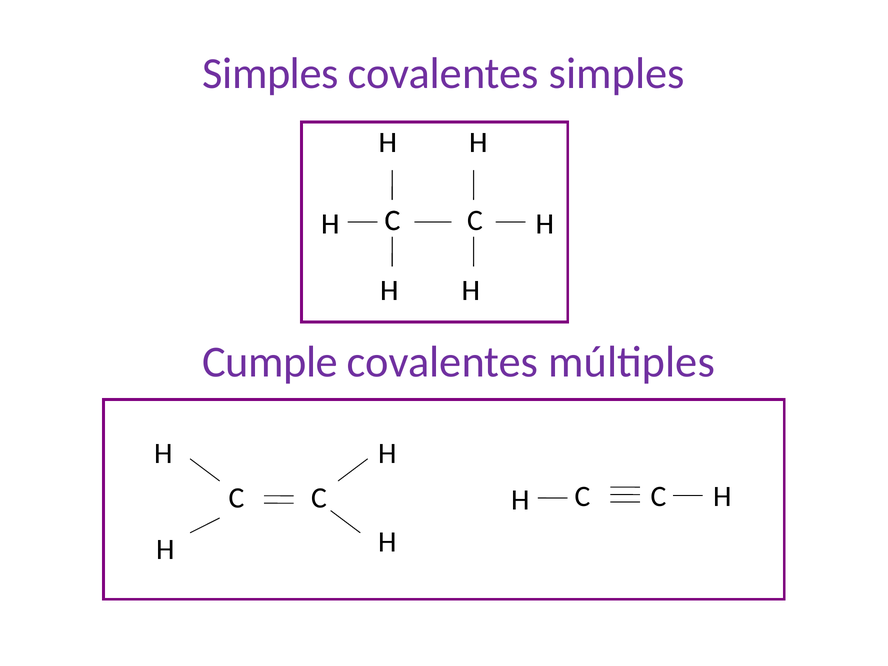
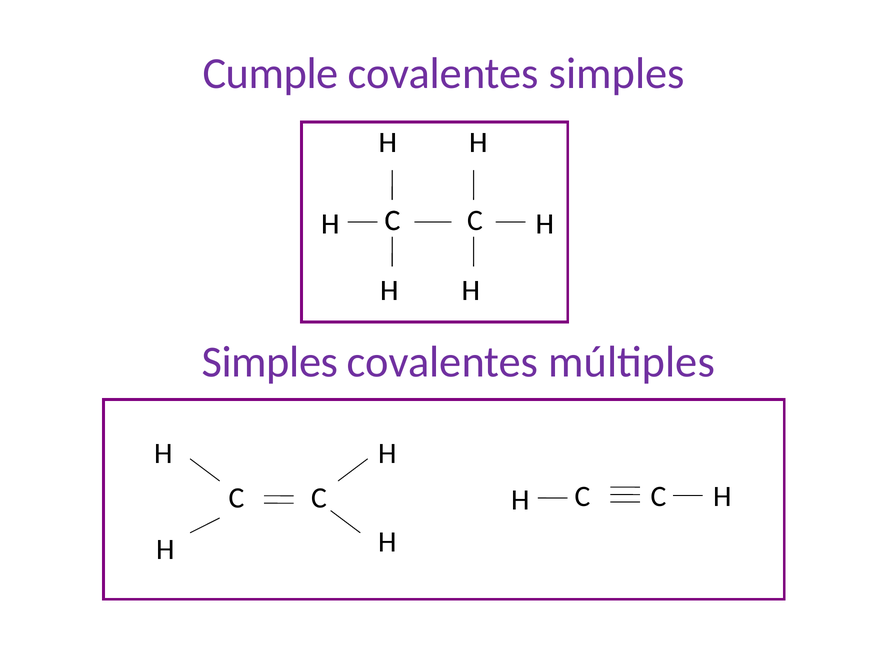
Simples: Simples -> Cumple (270, 73)
Cumple: Cumple -> Simples (270, 362)
